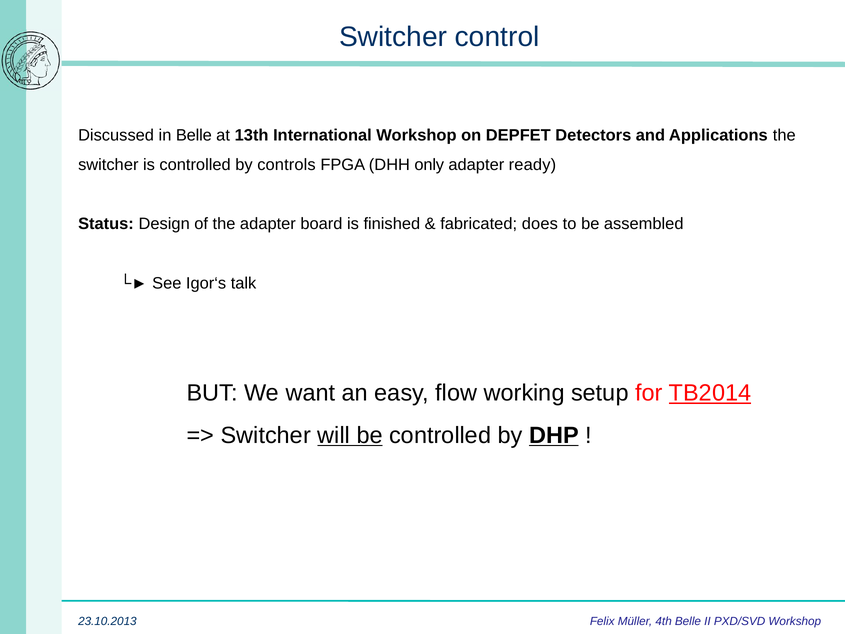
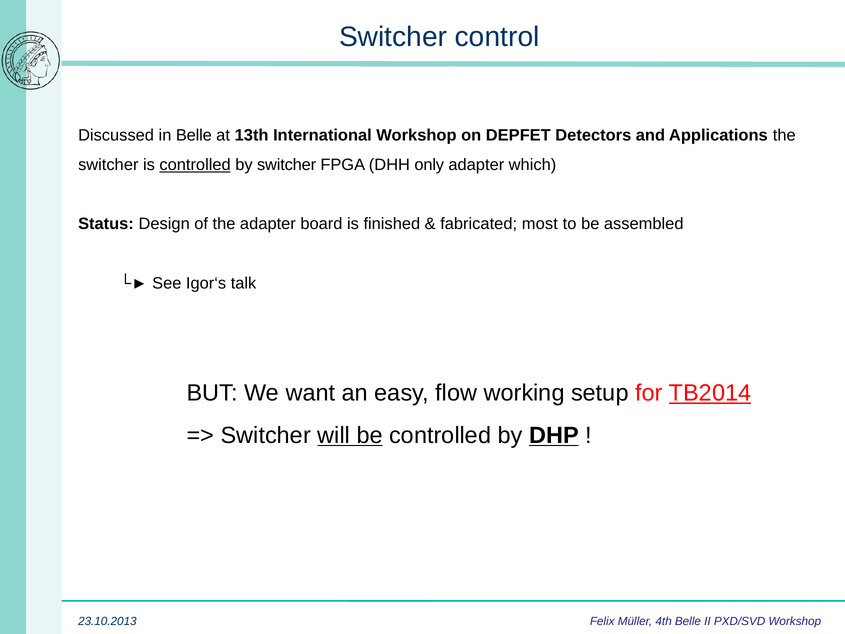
controlled underline: none -> present (195, 165)
by controls: controls -> switcher (287, 165)
ready: ready -> which (532, 165)
does: does -> most (540, 224)
